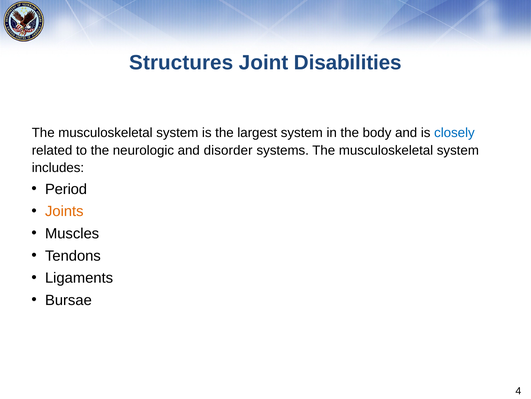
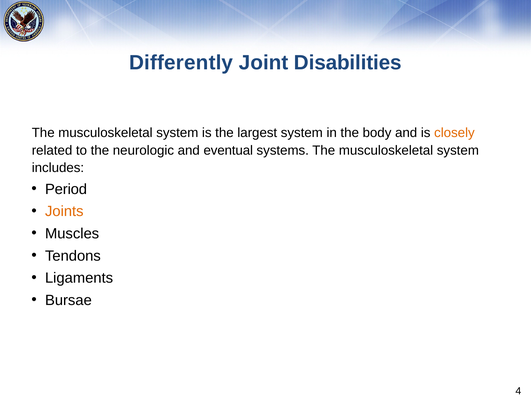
Structures: Structures -> Differently (181, 63)
closely colour: blue -> orange (454, 133)
disorder: disorder -> eventual (228, 150)
